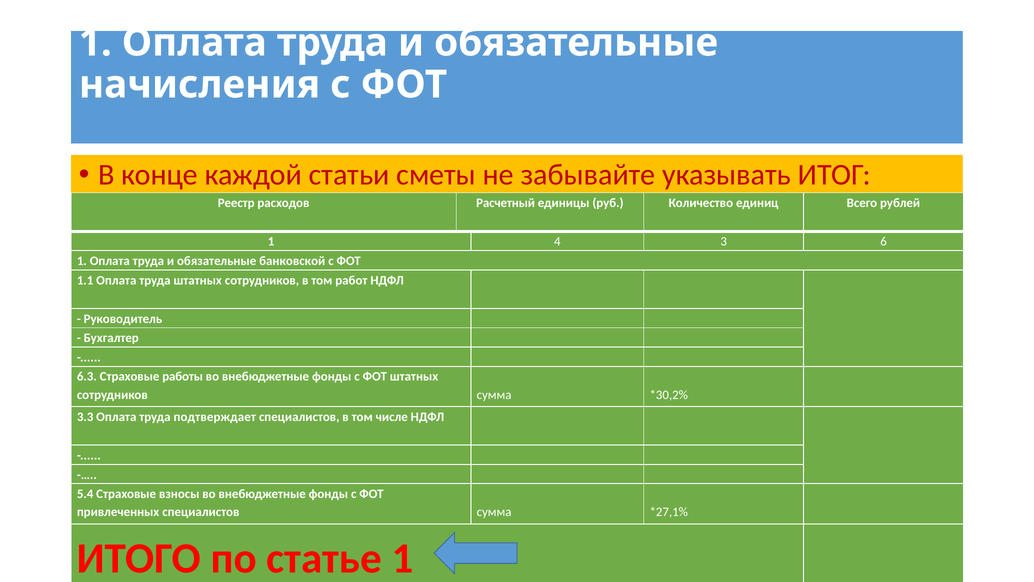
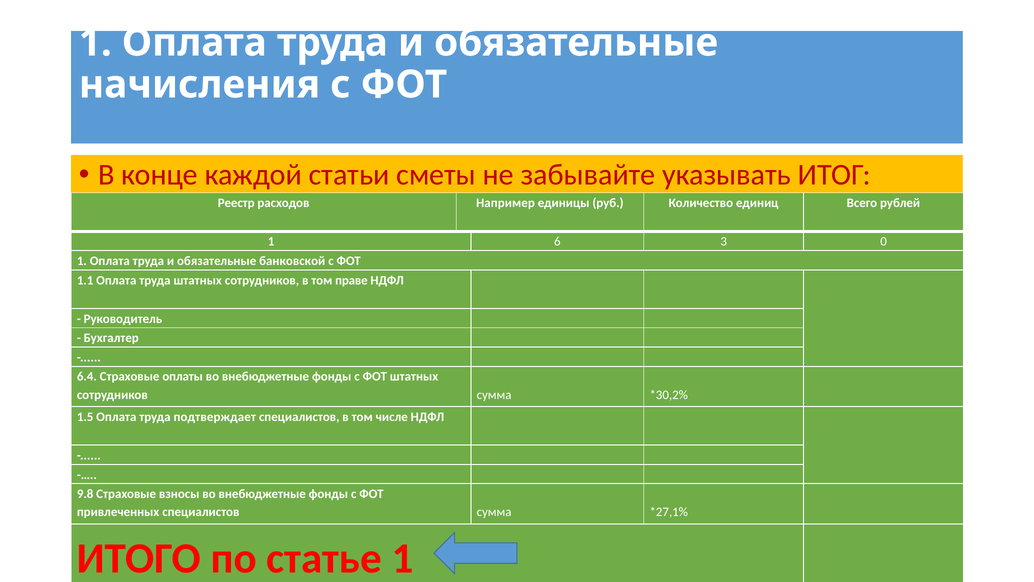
Расчетный: Расчетный -> Например (505, 203)
4: 4 -> 6 (557, 242)
6: 6 -> 0 (884, 242)
работ: работ -> праве (351, 280)
6.3: 6.3 -> 6.4 (87, 376)
работы: работы -> оплаты (183, 376)
3.3: 3.3 -> 1.5 (85, 417)
5.4: 5.4 -> 9.8 (85, 494)
